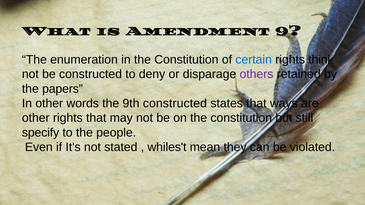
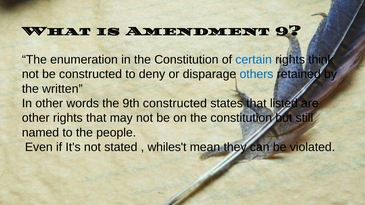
others colour: purple -> blue (256, 74)
papers: papers -> written (62, 89)
ways: ways -> listed (284, 104)
specify: specify -> named (40, 133)
